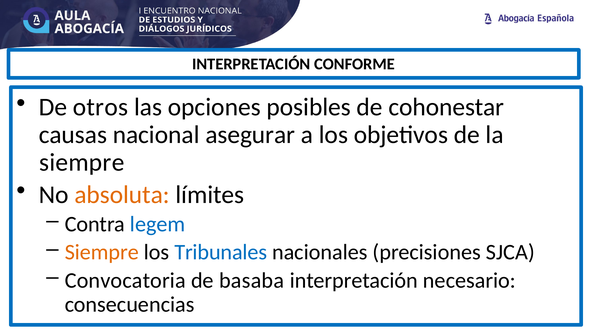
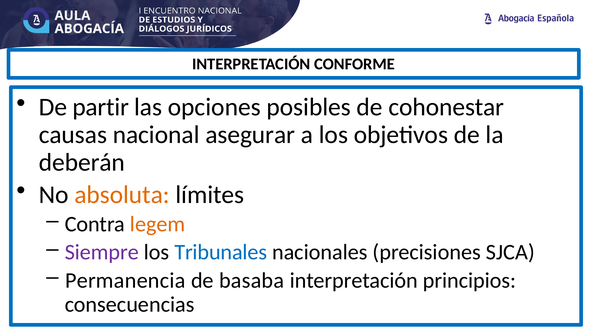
otros: otros -> partir (101, 107)
siempre: siempre -> deberán (82, 162)
legem colour: blue -> orange (158, 224)
Siempre colour: orange -> purple (102, 252)
Convocatoria: Convocatoria -> Permanencia (125, 280)
necesario: necesario -> principios (469, 280)
